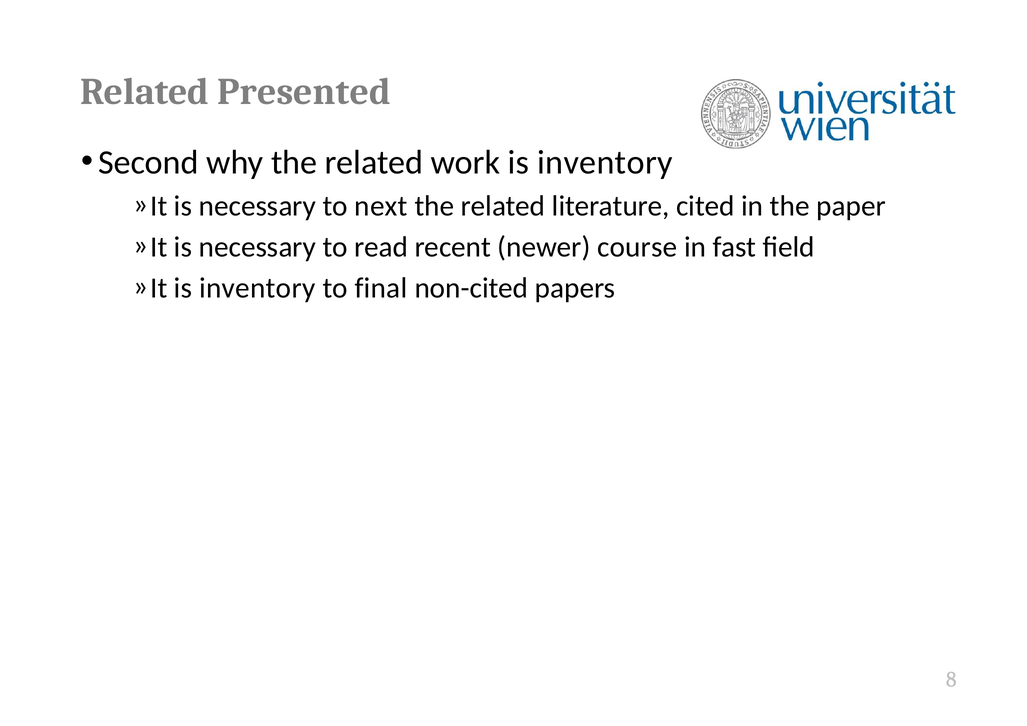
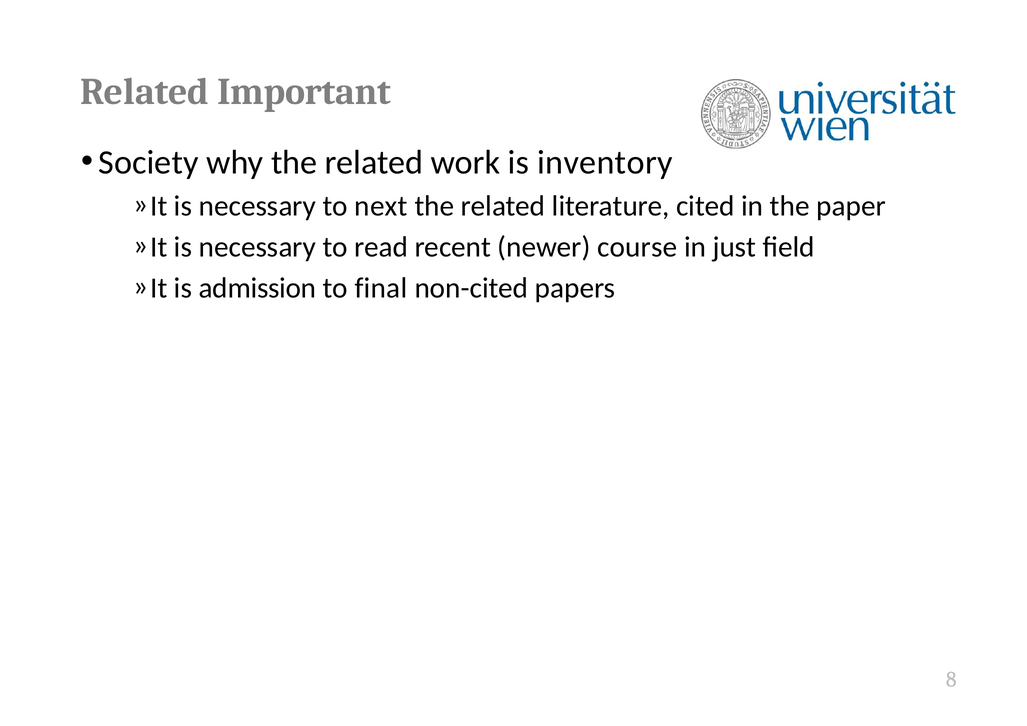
Presented: Presented -> Important (304, 92)
Second: Second -> Society (148, 163)
fast: fast -> just (734, 247)
inventory: inventory -> admission (257, 288)
